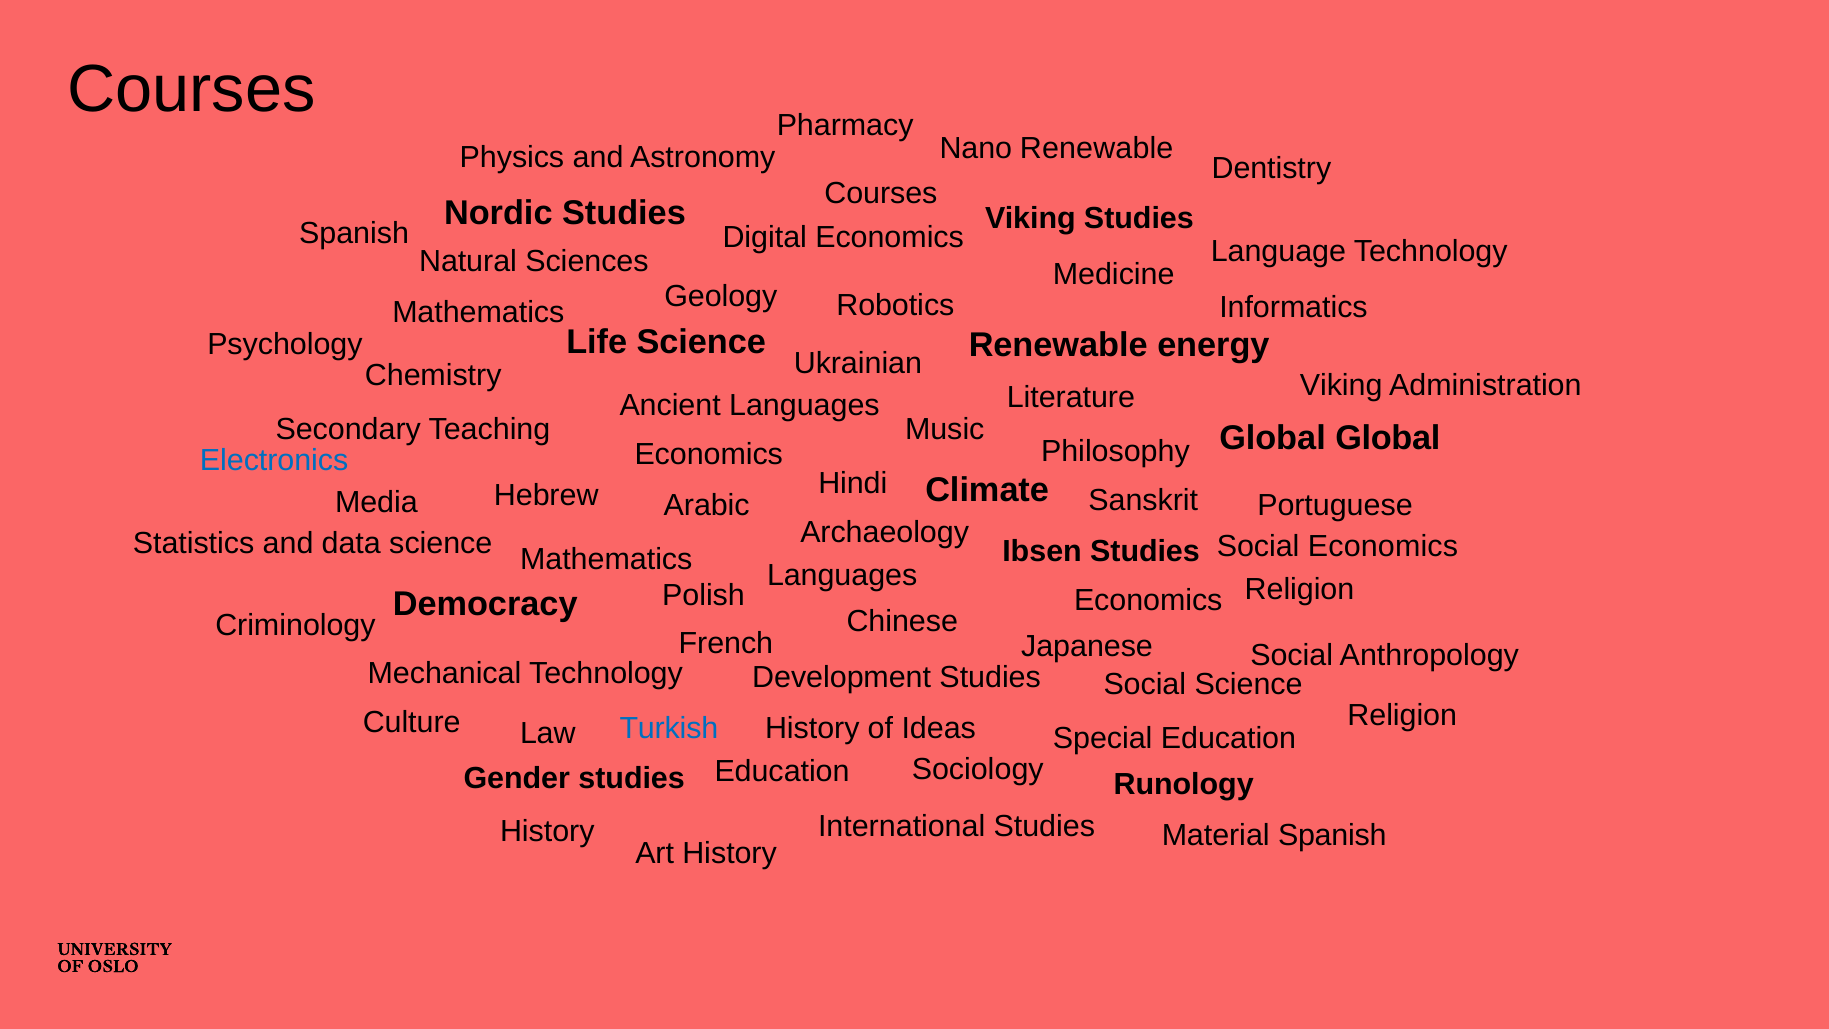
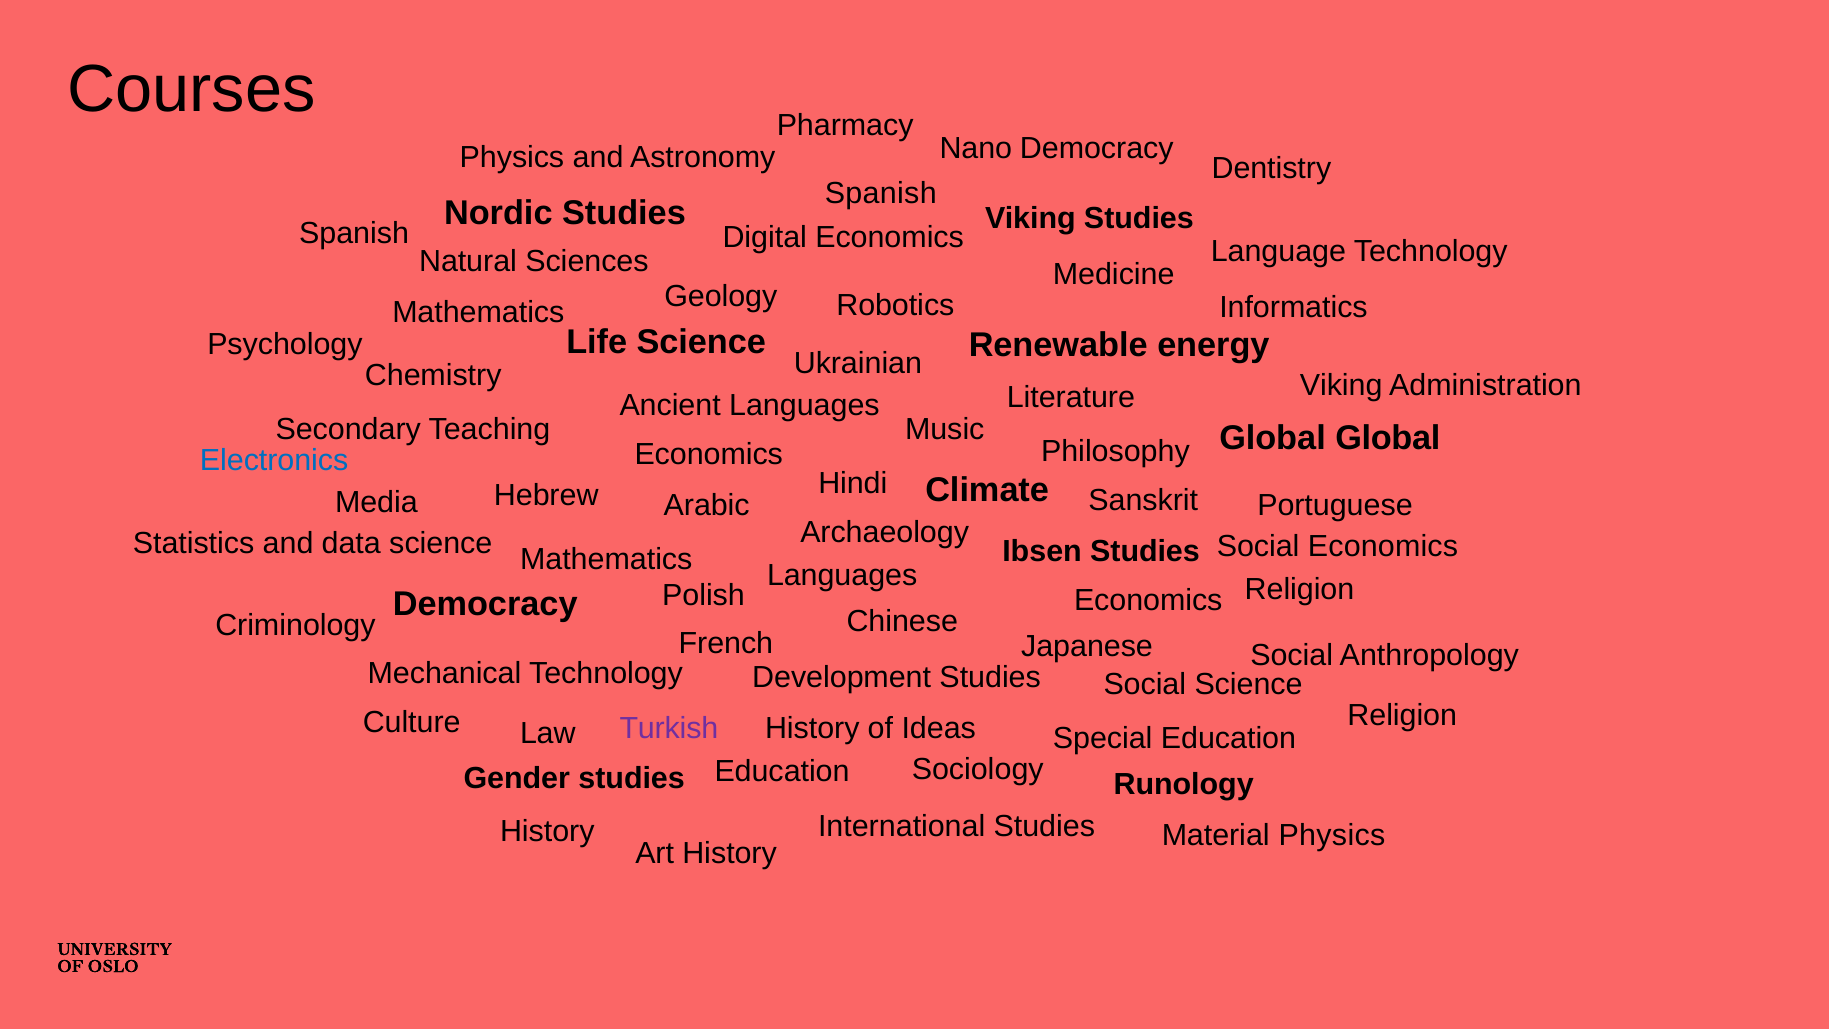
Nano Renewable: Renewable -> Democracy (1097, 148)
Courses: Courses -> Spanish (881, 193)
Turkish colour: blue -> purple (669, 729)
Material Spanish: Spanish -> Physics (1332, 835)
